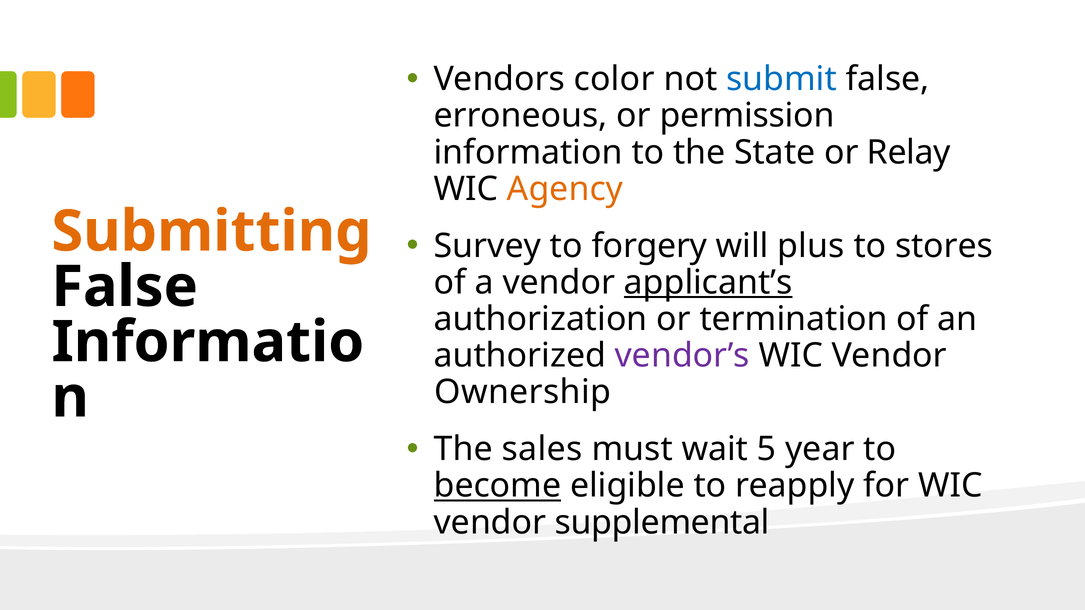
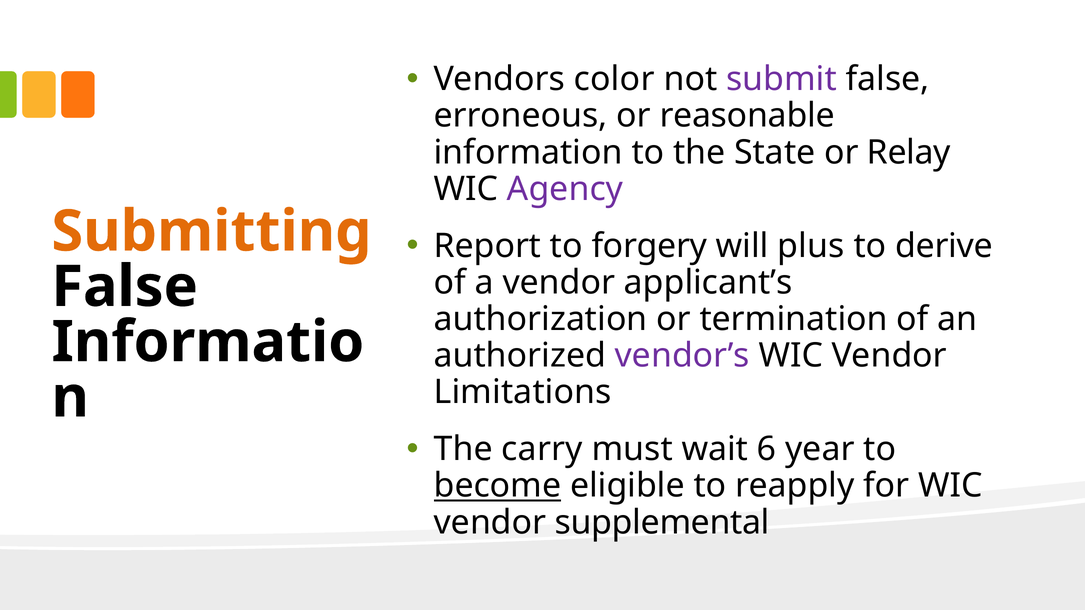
submit colour: blue -> purple (781, 79)
permission: permission -> reasonable (747, 116)
Agency colour: orange -> purple (565, 189)
Survey: Survey -> Report (487, 246)
stores: stores -> derive (944, 246)
applicant’s underline: present -> none (708, 283)
Ownership: Ownership -> Limitations (523, 393)
sales: sales -> carry (542, 450)
5: 5 -> 6 (767, 450)
